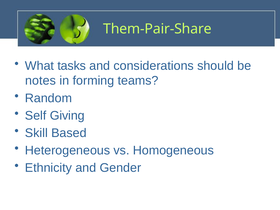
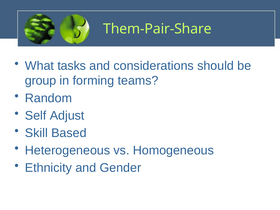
notes: notes -> group (41, 81)
Giving: Giving -> Adjust (67, 116)
